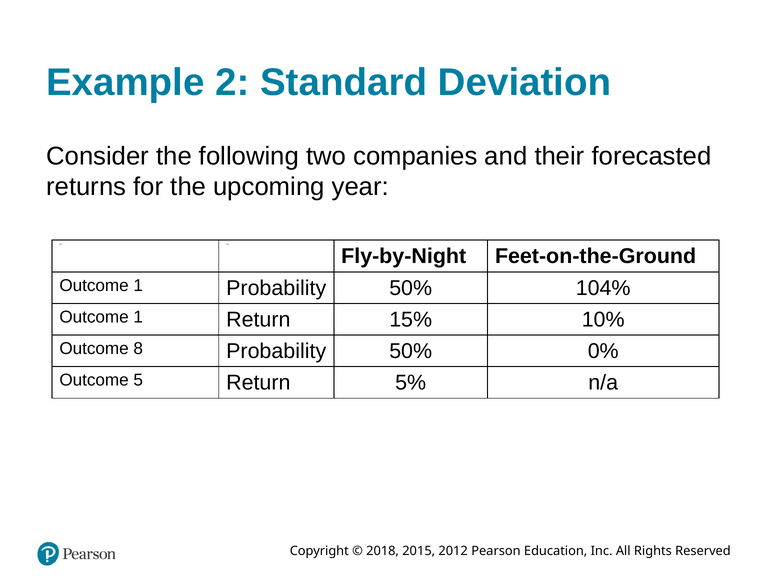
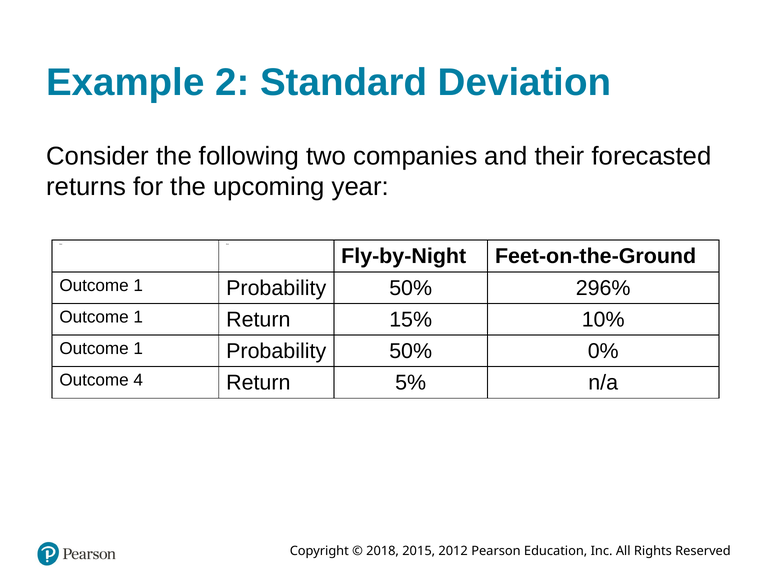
104%: 104% -> 296% (603, 288)
8: 8 -> 1 (138, 349)
5: 5 -> 4 (138, 380)
